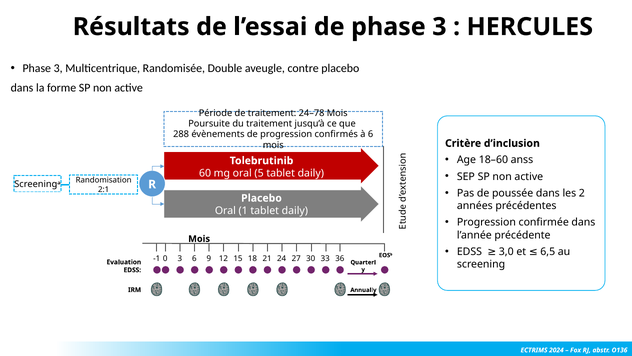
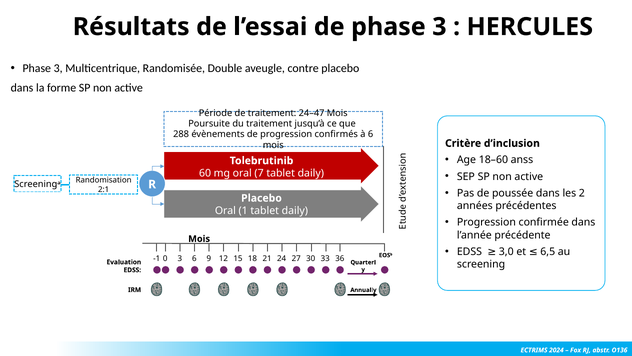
24–78: 24–78 -> 24–47 (312, 113)
5: 5 -> 7 (259, 173)
